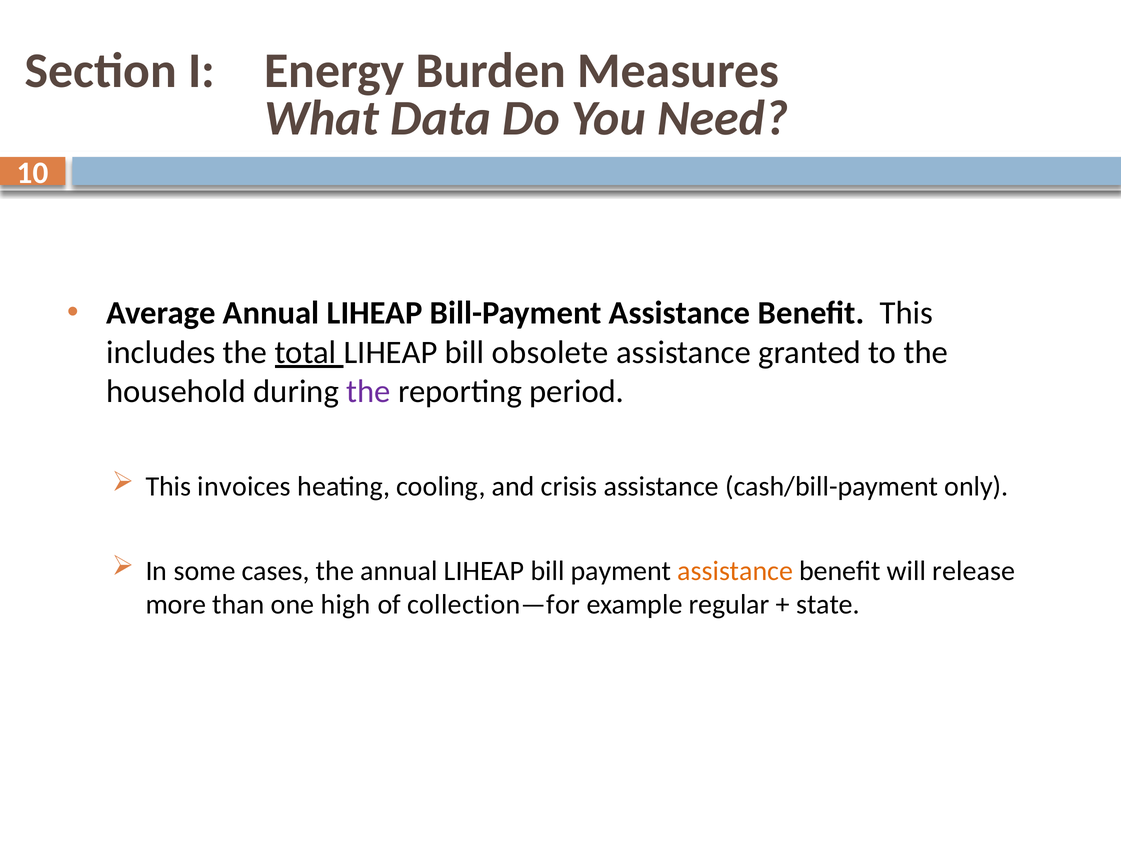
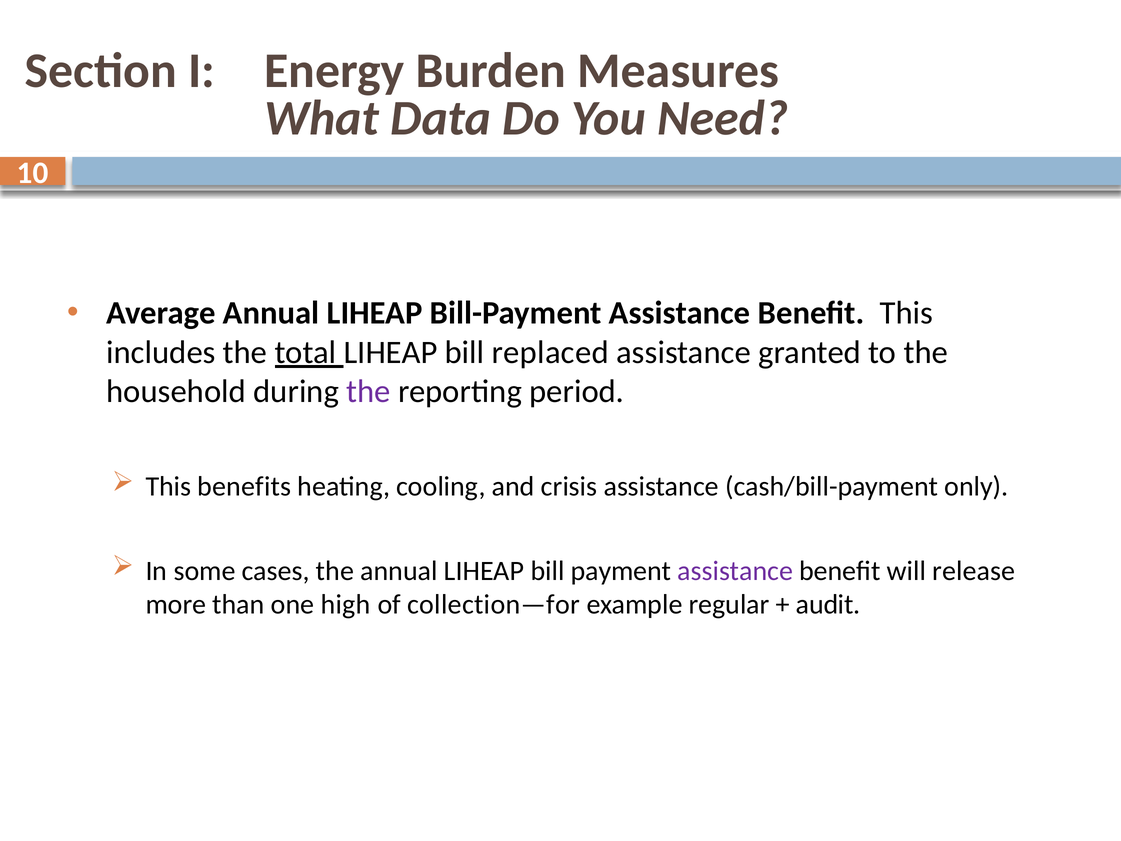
obsolete: obsolete -> replaced (550, 352)
invoices: invoices -> benefits (244, 486)
assistance colour: orange -> purple (735, 571)
state: state -> audit (828, 604)
